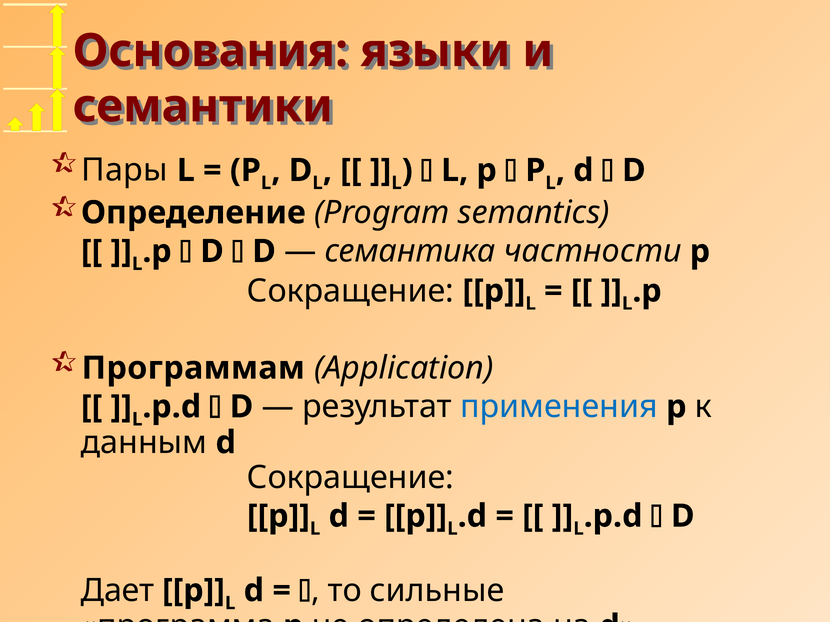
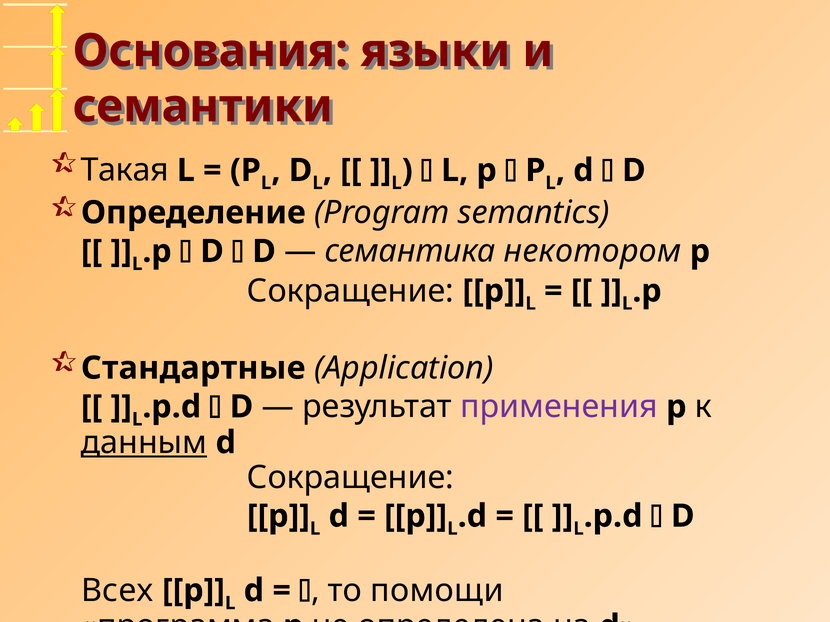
Пары: Пары -> Такая (125, 170)
частности: частности -> некотором (593, 251)
Программам: Программам -> Стандартные (193, 368)
применения colour: blue -> purple (559, 407)
данным underline: none -> present (144, 443)
Дает: Дает -> Всех (117, 591)
сильные: сильные -> помощи (437, 591)
